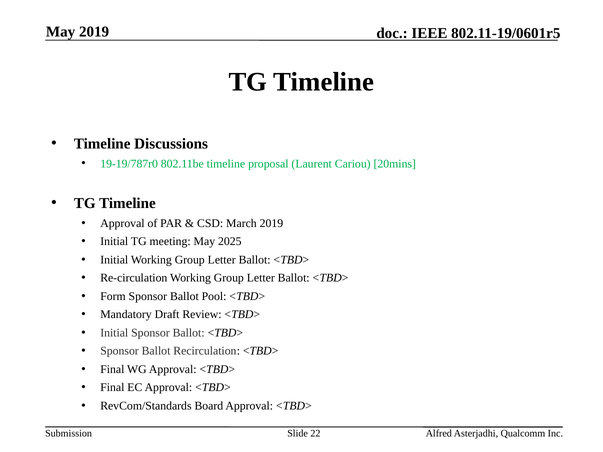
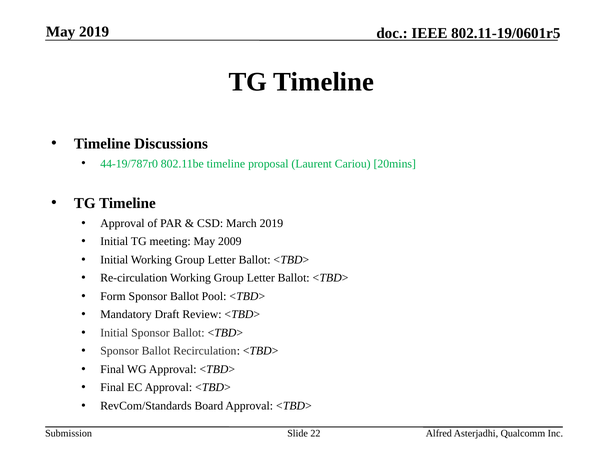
19-19/787r0: 19-19/787r0 -> 44-19/787r0 (129, 164)
2025: 2025 -> 2009 (230, 242)
